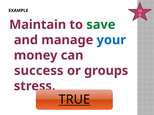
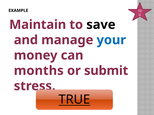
save colour: green -> black (101, 25)
success: success -> months (39, 71)
groups: groups -> submit (106, 71)
